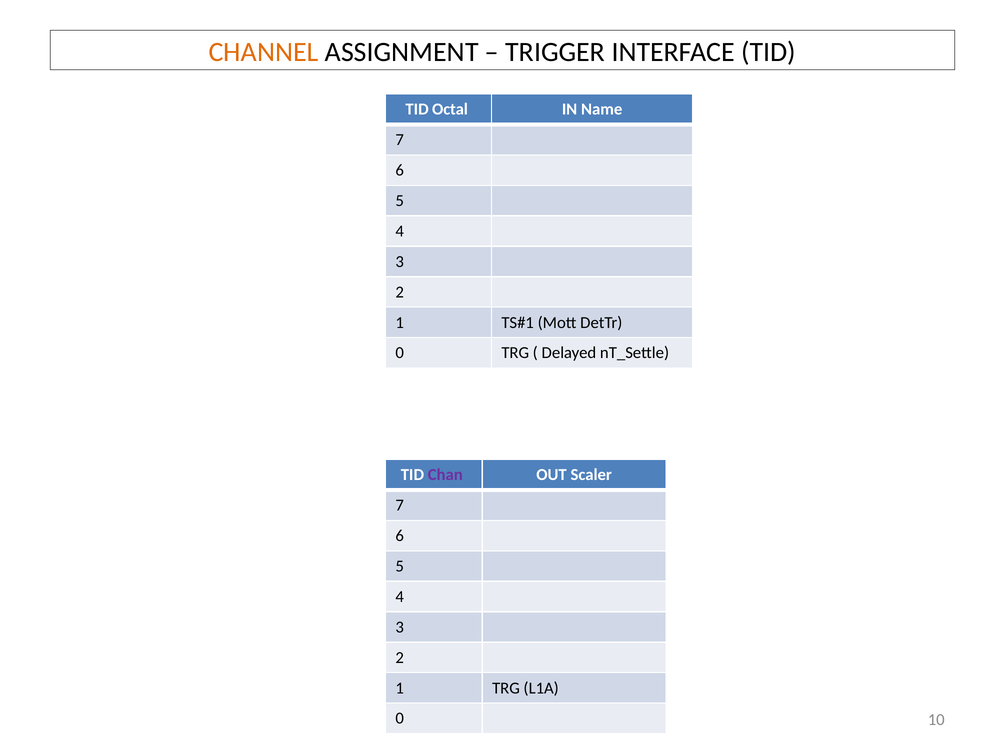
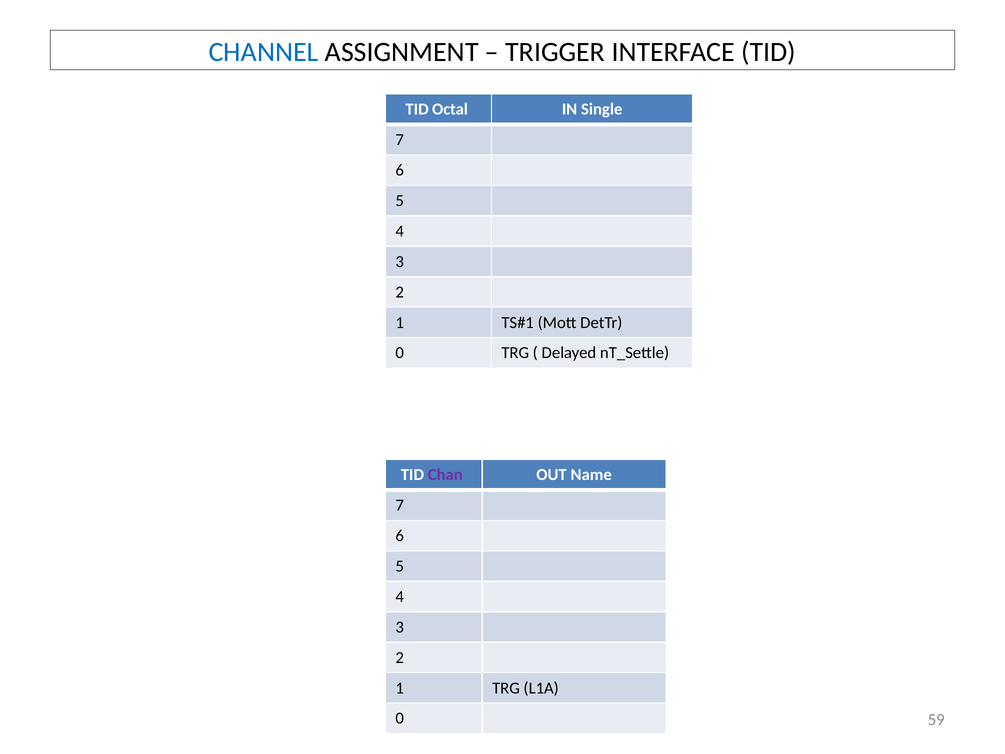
CHANNEL colour: orange -> blue (264, 52)
Name: Name -> Single (602, 109)
Scaler: Scaler -> Name (591, 475)
10: 10 -> 59 (936, 720)
